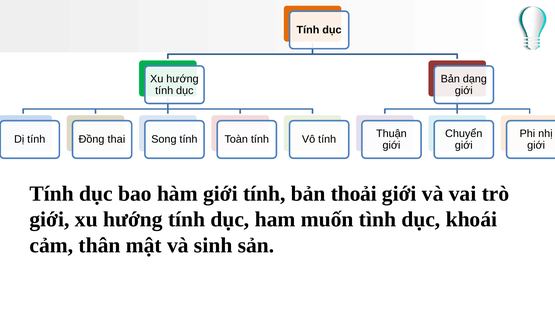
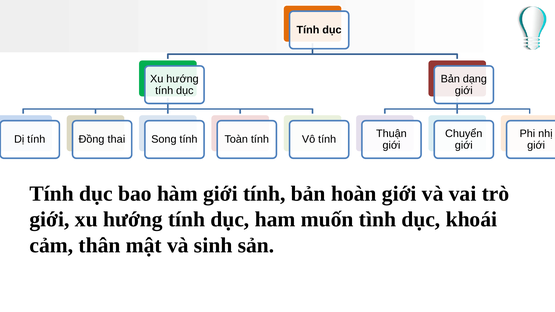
thoải: thoải -> hoàn (354, 194)
